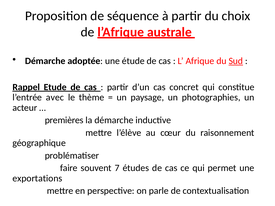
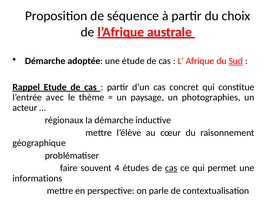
premières: premières -> régionaux (64, 120)
7: 7 -> 4 (117, 168)
cas underline: none -> present (171, 168)
exportations: exportations -> informations (37, 178)
